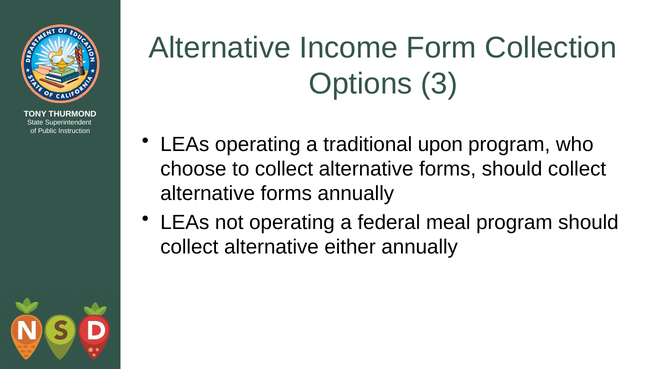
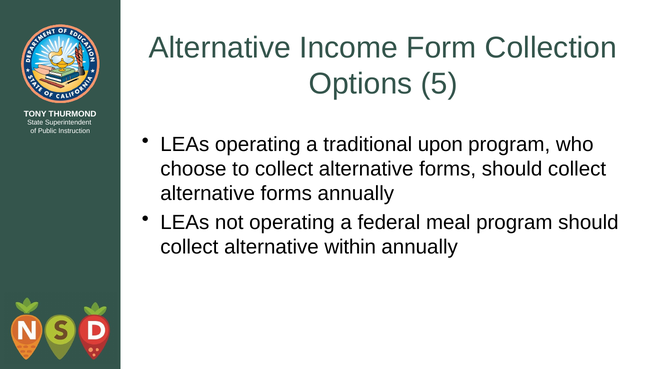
3: 3 -> 5 (439, 84)
either: either -> within (350, 247)
